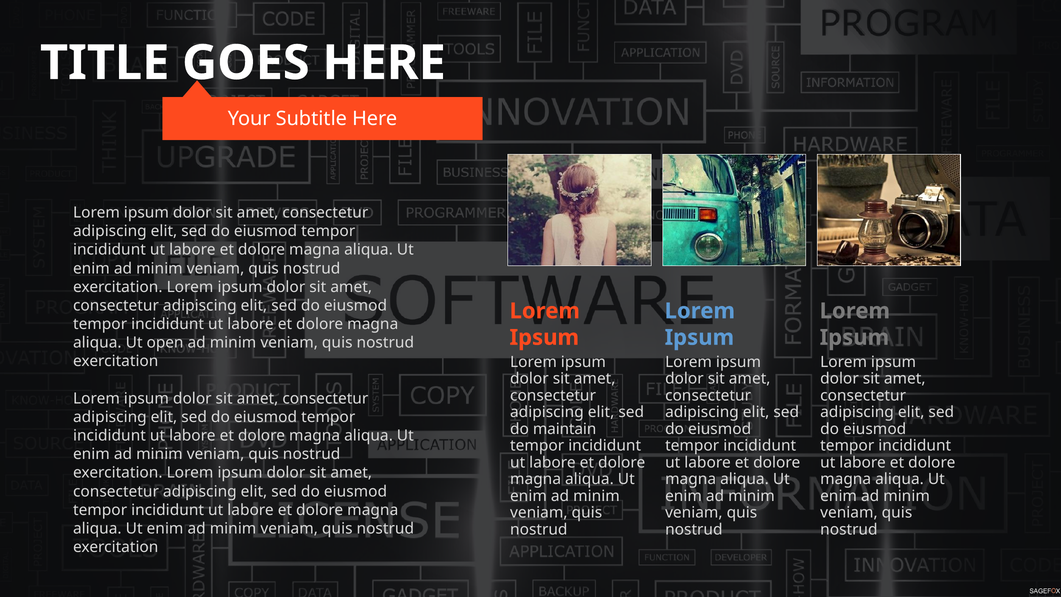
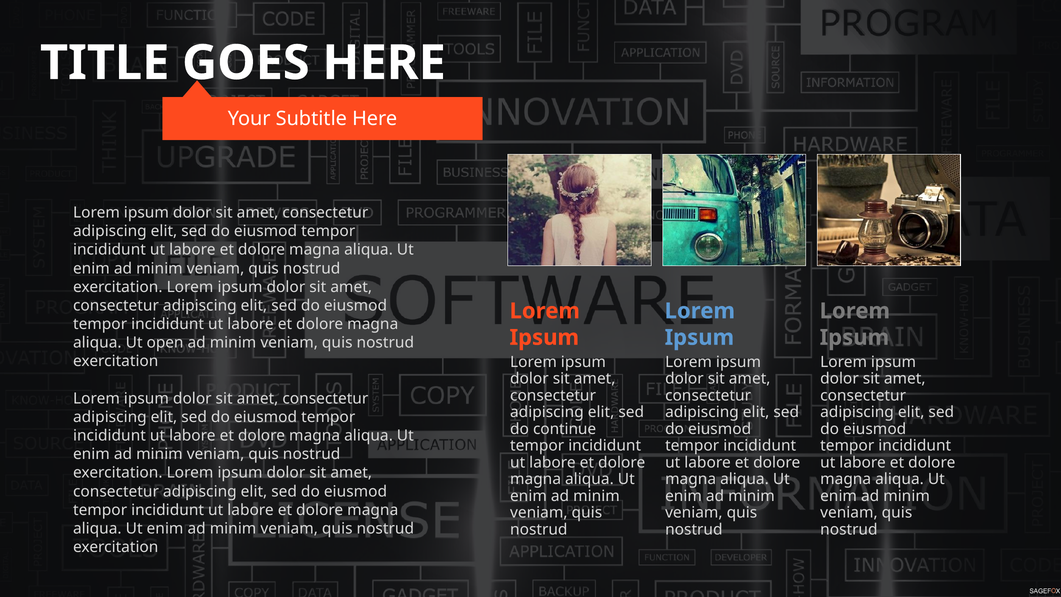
maintain: maintain -> continue (565, 429)
